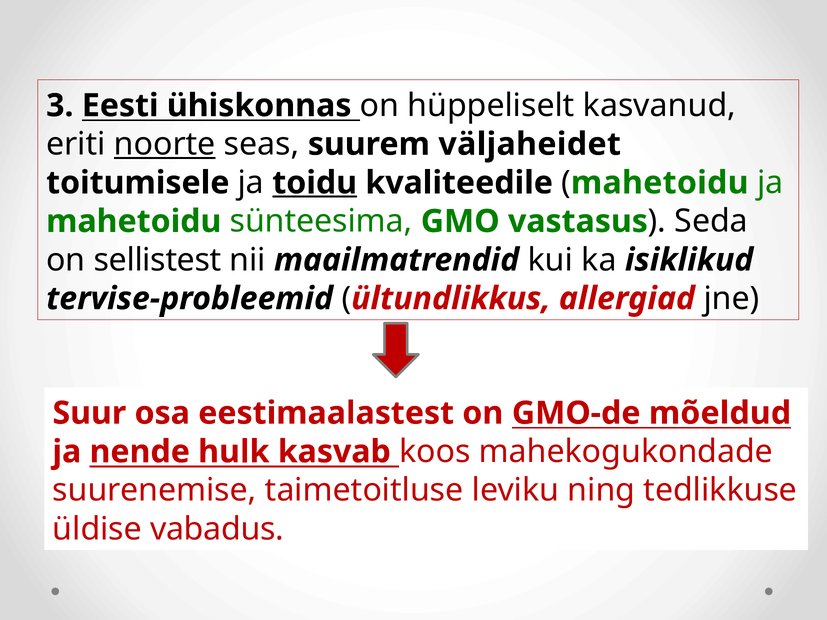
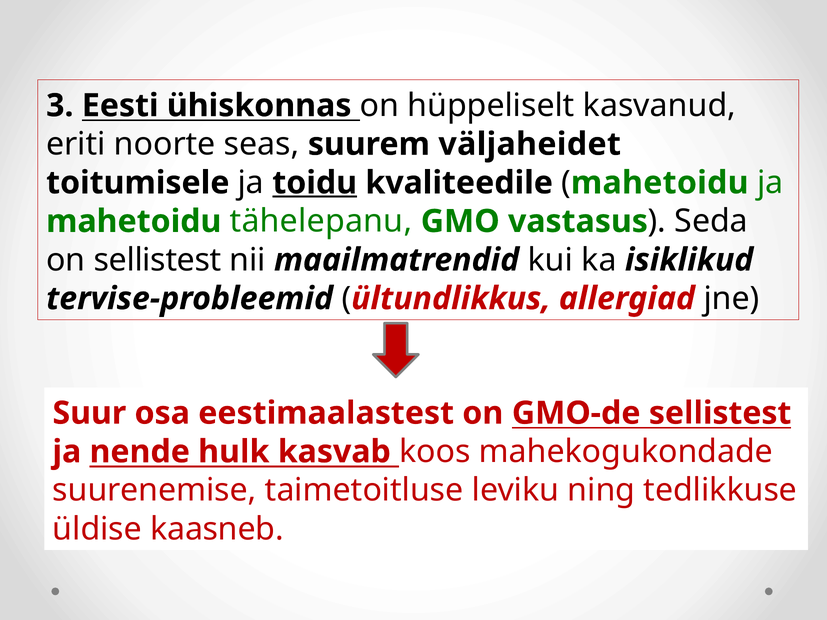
noorte underline: present -> none (165, 144)
sünteesima: sünteesima -> tähelepanu (321, 221)
GMO-de mõeldud: mõeldud -> sellistest (720, 413)
vabadus: vabadus -> kaasneb (217, 529)
